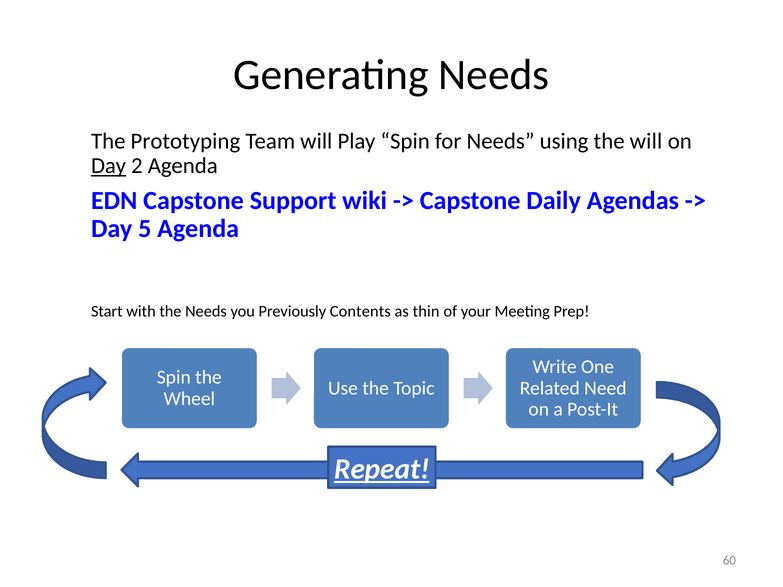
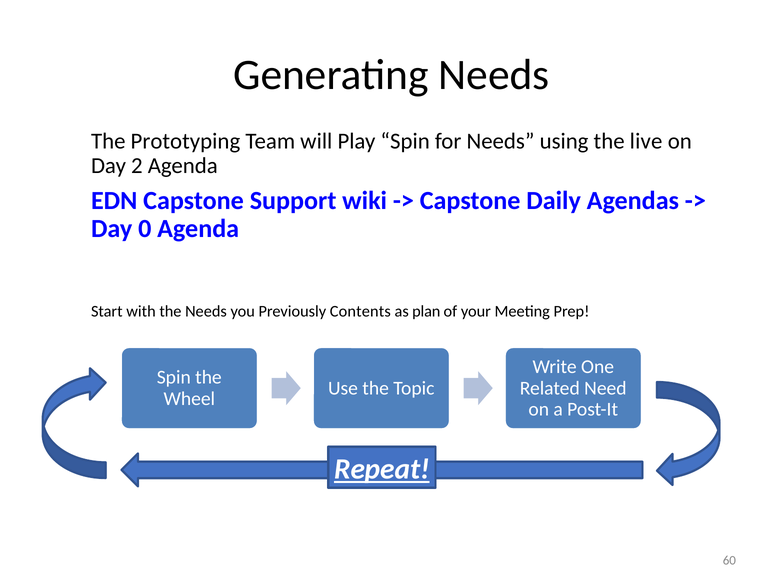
the will: will -> live (646, 141)
Day underline: present -> none (109, 166)
5: 5 -> 0 (145, 229)
thin: thin -> plan (426, 311)
